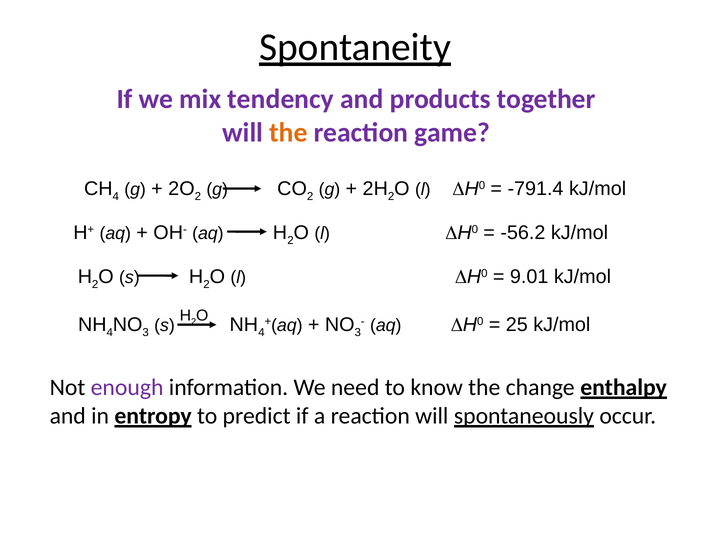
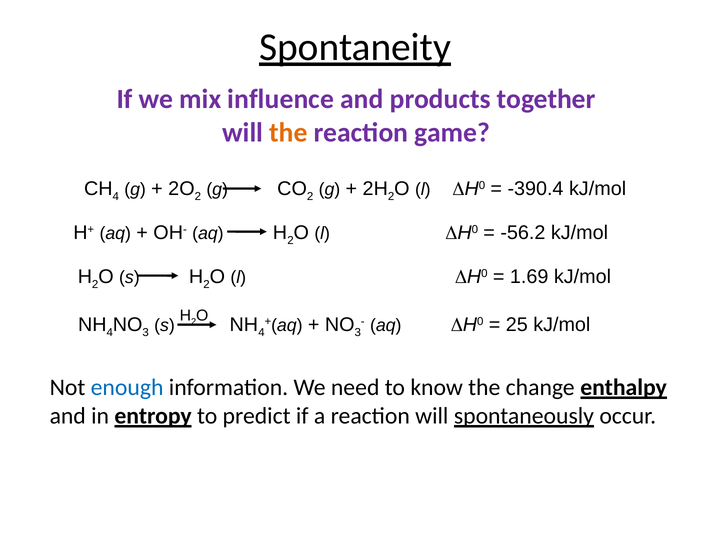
tendency: tendency -> influence (281, 99)
-791.4: -791.4 -> -390.4 (535, 189)
9.01: 9.01 -> 1.69 (529, 277)
enough colour: purple -> blue (127, 388)
